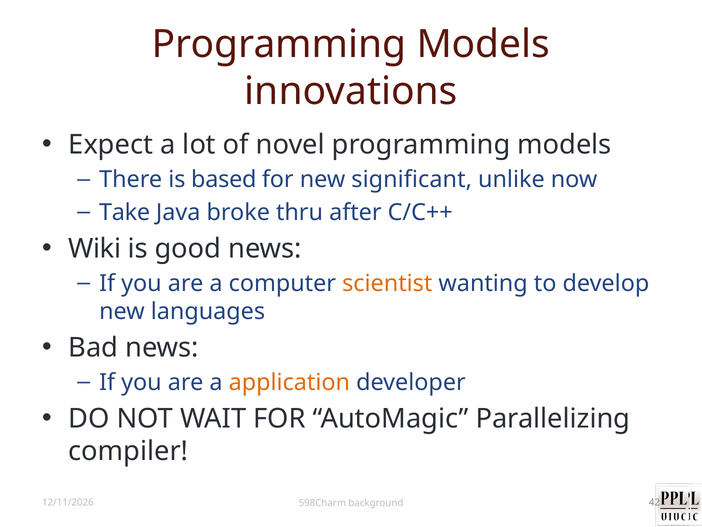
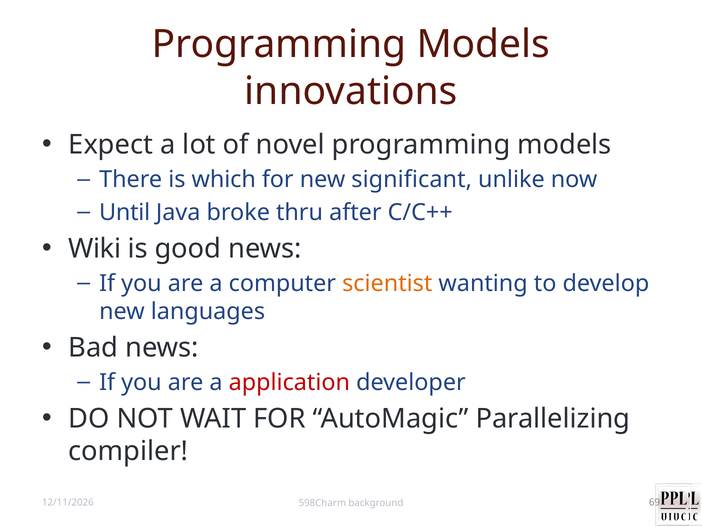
based: based -> which (224, 179)
Take: Take -> Until (125, 212)
application colour: orange -> red (289, 382)
42: 42 -> 69 (654, 502)
